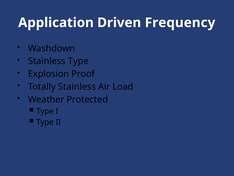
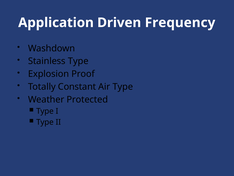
Totally Stainless: Stainless -> Constant (77, 86)
Air Load: Load -> Type (123, 86)
